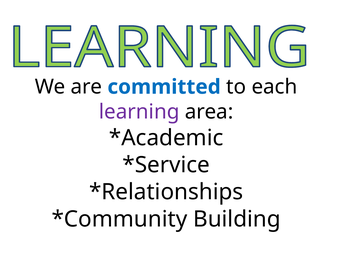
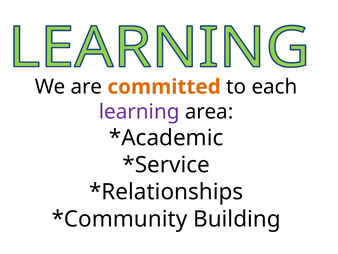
committed colour: blue -> orange (164, 87)
